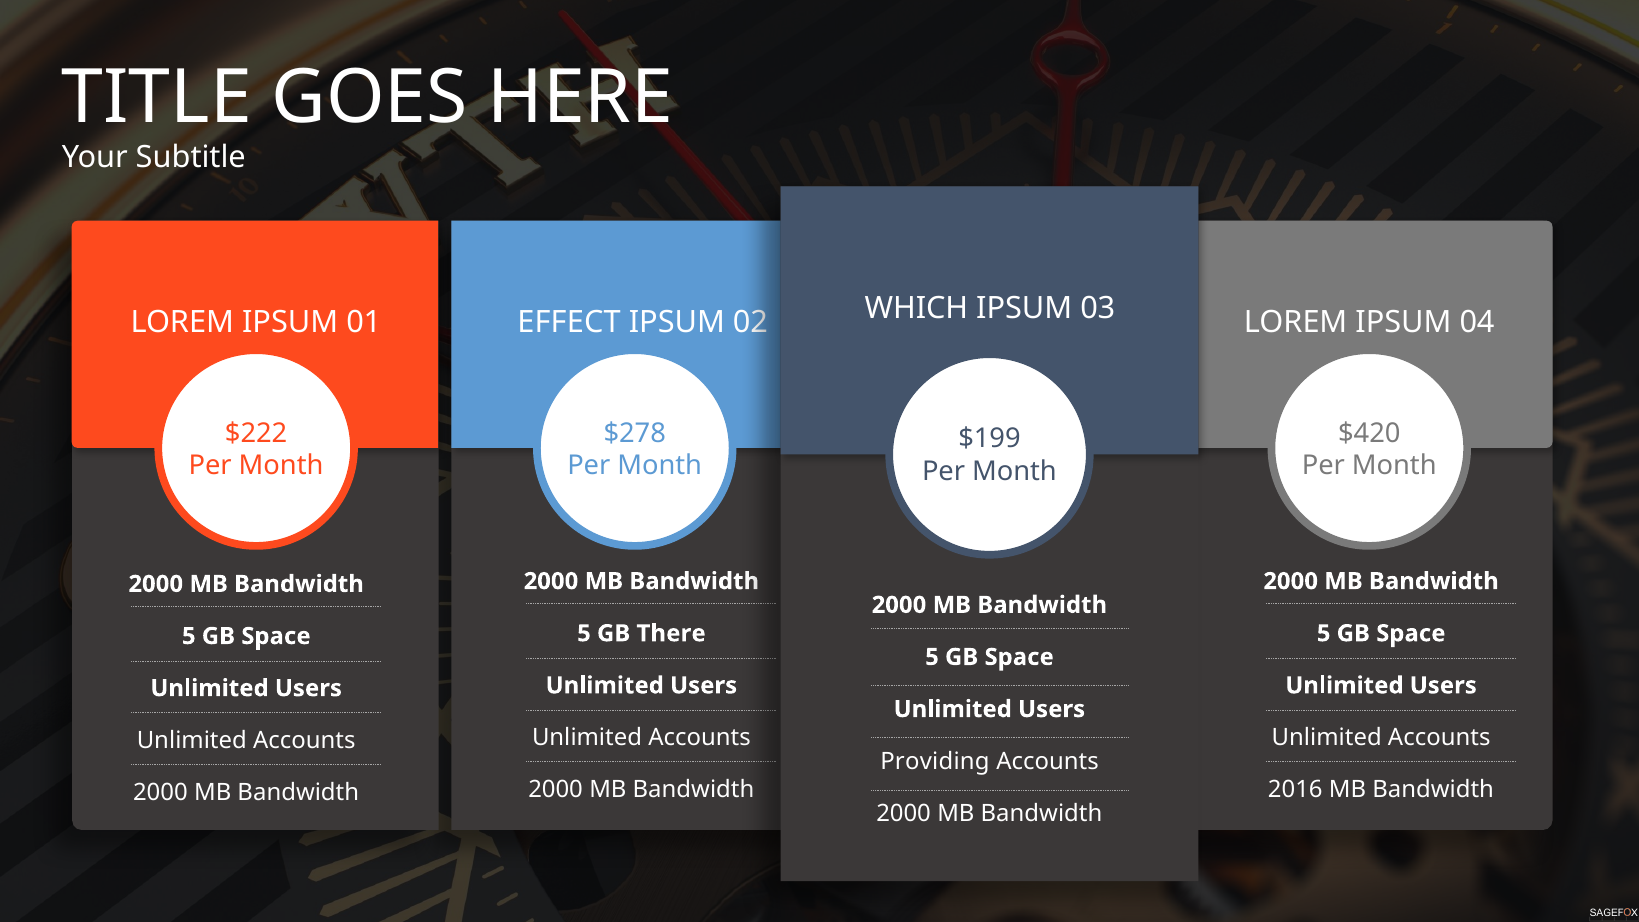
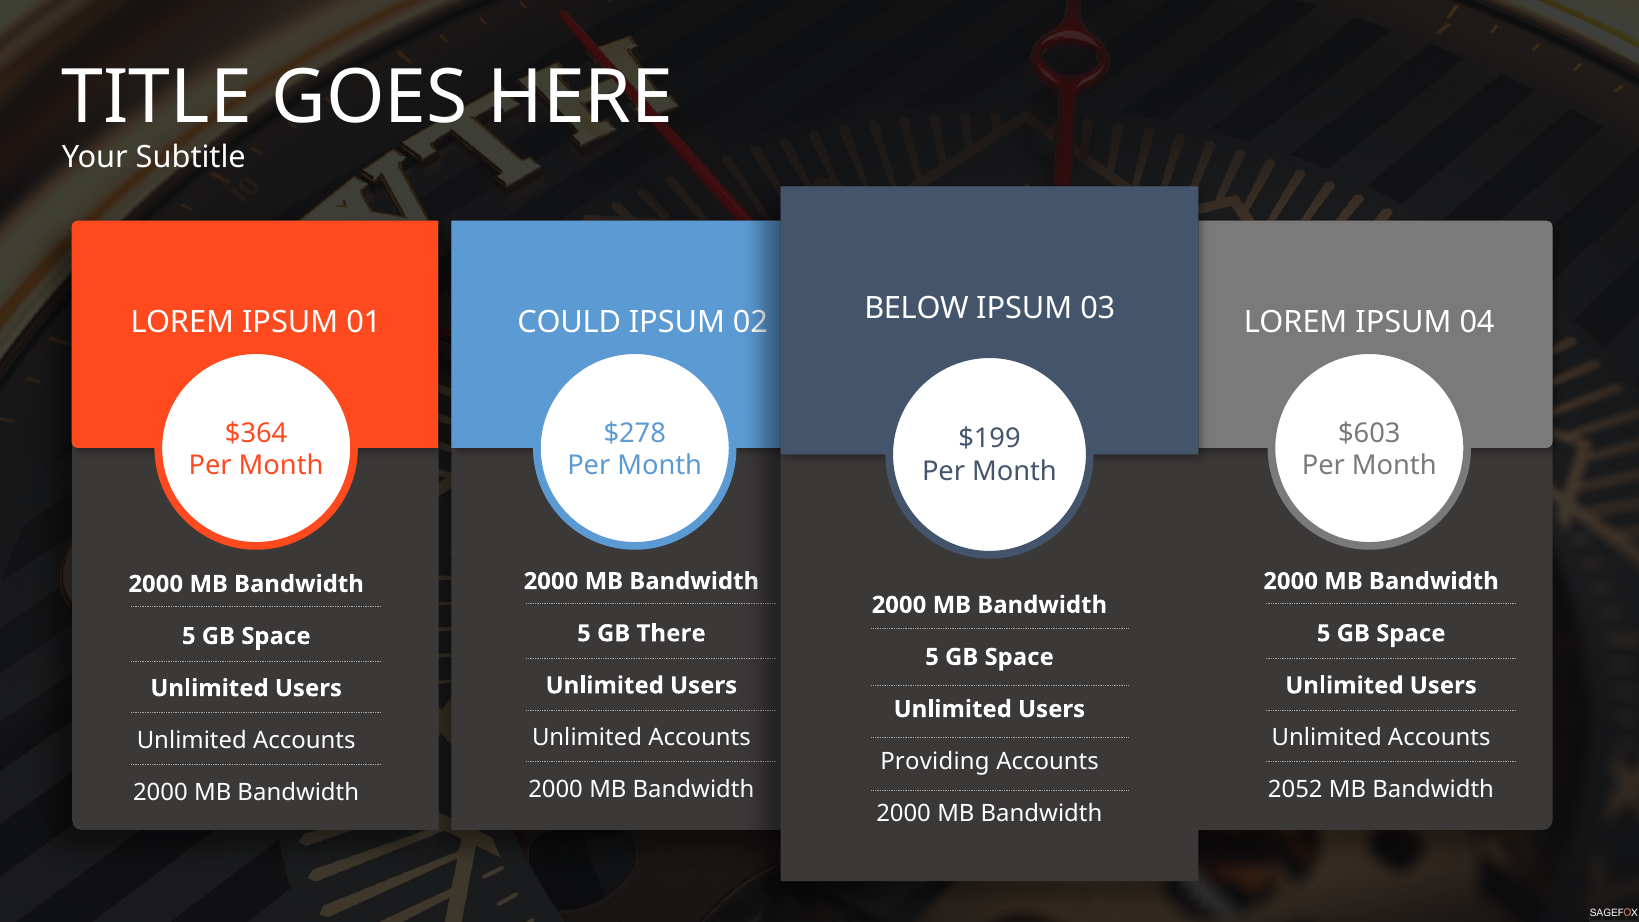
WHICH: WHICH -> BELOW (917, 308)
EFFECT: EFFECT -> COULD (569, 323)
$222: $222 -> $364 (256, 433)
$420: $420 -> $603 (1369, 433)
2016: 2016 -> 2052 (1295, 790)
